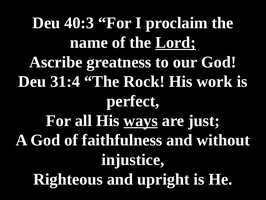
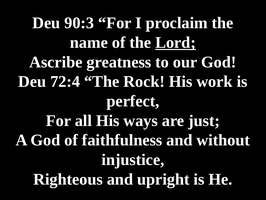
40:3: 40:3 -> 90:3 (79, 23)
31:4: 31:4 -> 72:4 (65, 81)
ways underline: present -> none (141, 120)
